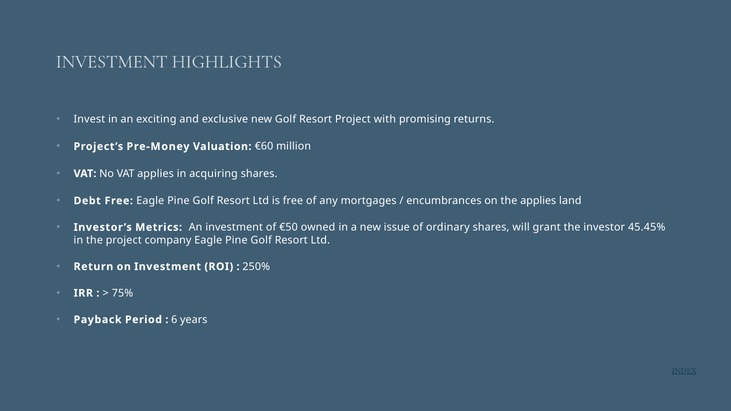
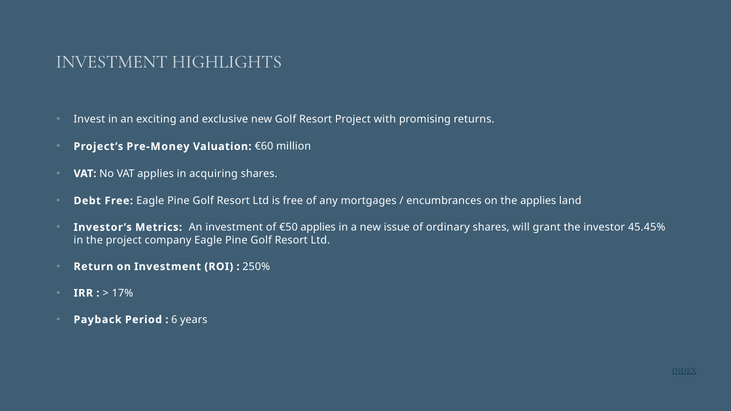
€50 owned: owned -> applies (318, 227)
75%: 75% -> 17% (123, 293)
